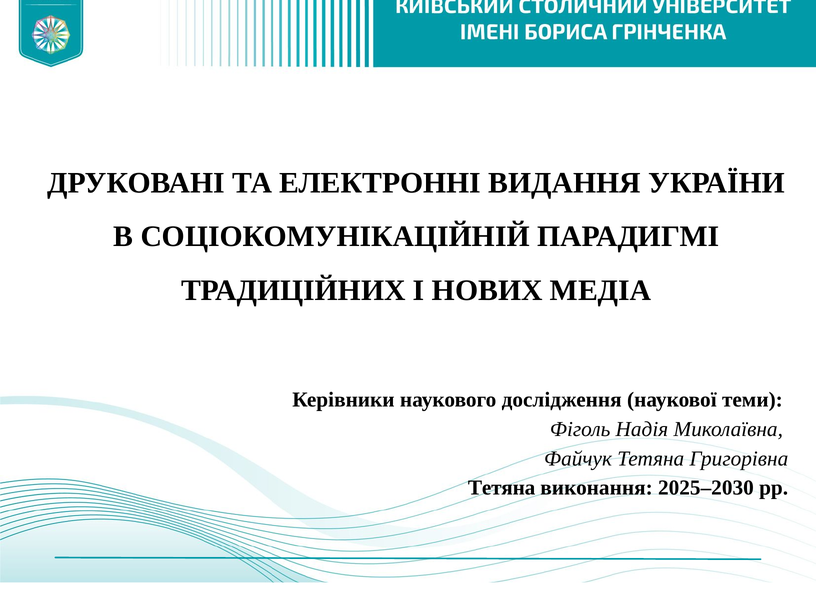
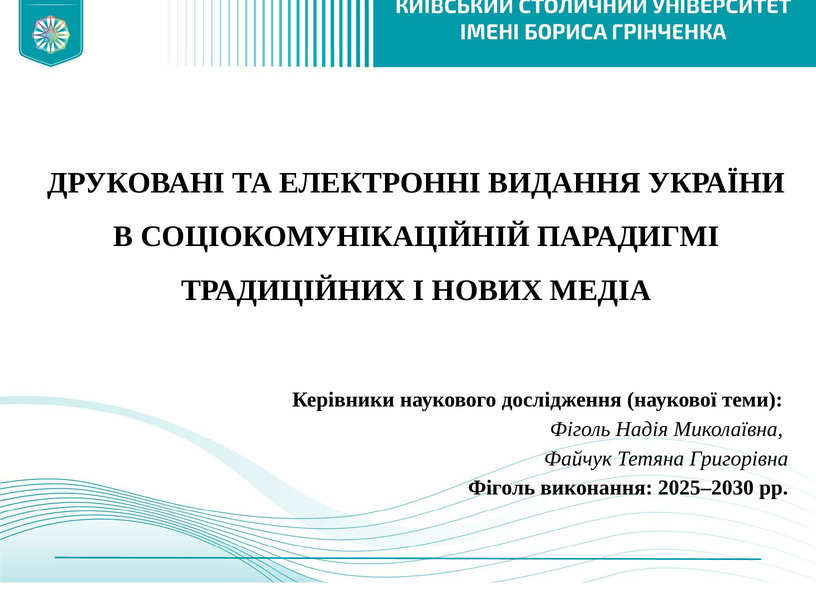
Тетяна: Тетяна -> Фіголь (502, 488)
